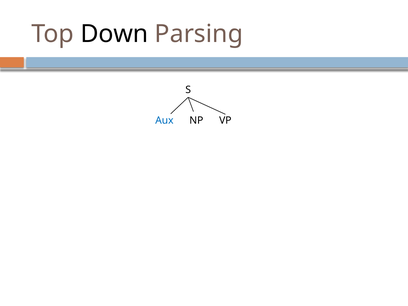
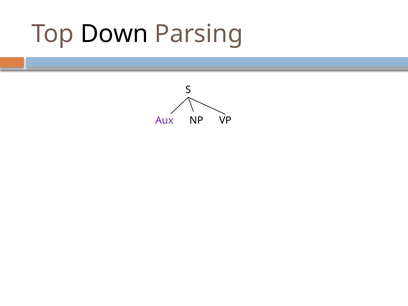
Aux colour: blue -> purple (164, 120)
